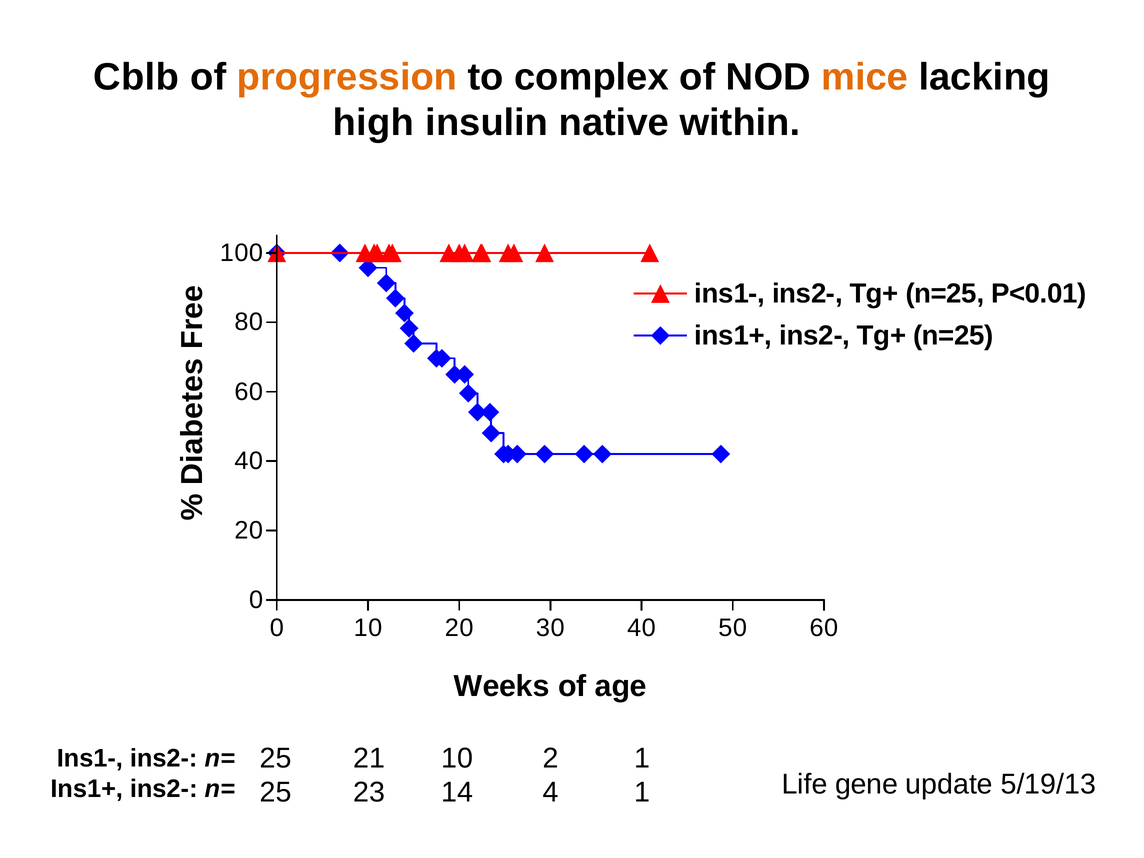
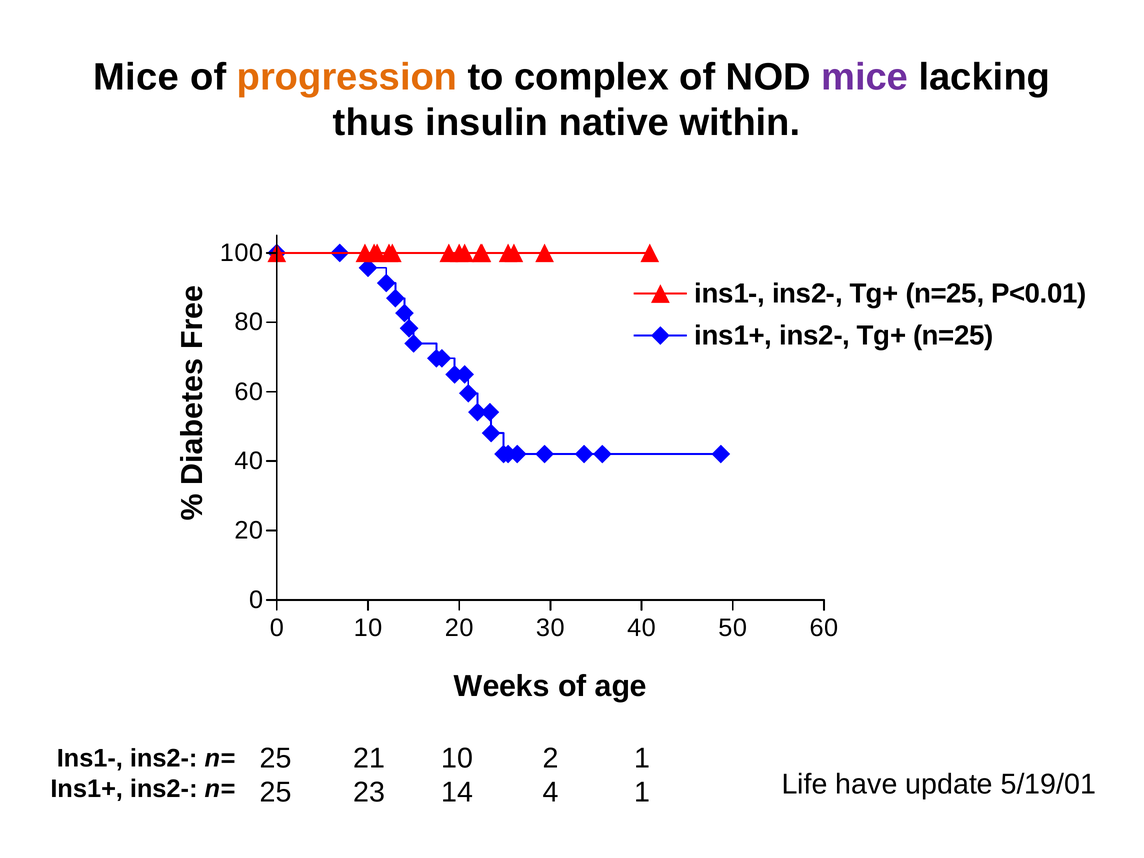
Cblb: Cblb -> Mice (136, 77)
mice colour: orange -> purple (865, 77)
high: high -> thus (373, 123)
gene: gene -> have (866, 784)
5/19/13: 5/19/13 -> 5/19/01 (1048, 784)
